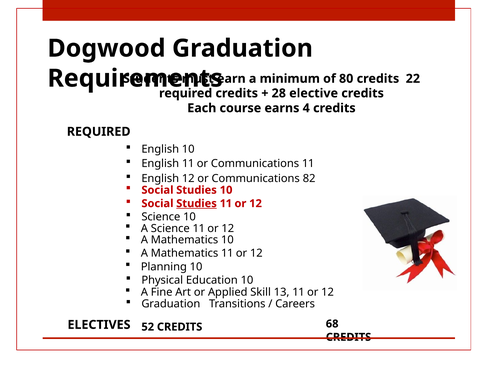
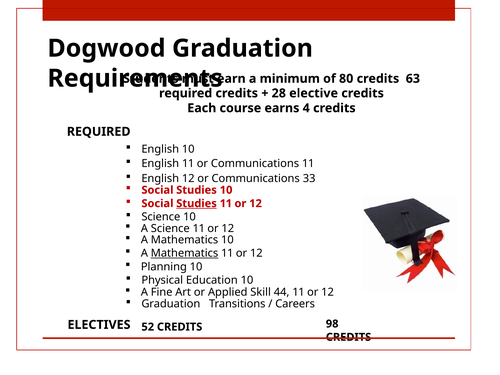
22: 22 -> 63 (413, 79)
82: 82 -> 33 (309, 179)
Mathematics underline: none -> present (185, 253)
13: 13 -> 44 (282, 292)
68: 68 -> 98 (332, 324)
